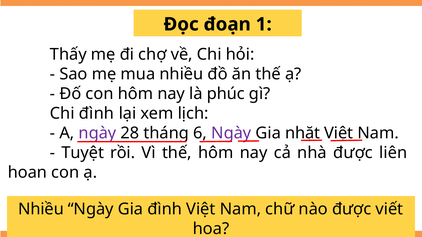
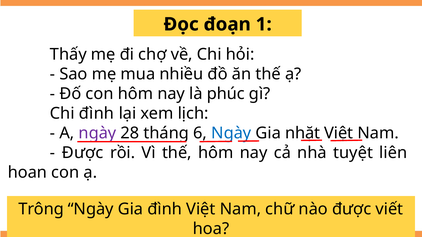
Ngày colour: purple -> blue (231, 133)
Tuyệt: Tuyệt -> Được (83, 153)
nhà được: được -> tuyệt (353, 153)
Nhiều: Nhiều -> Trông (41, 209)
